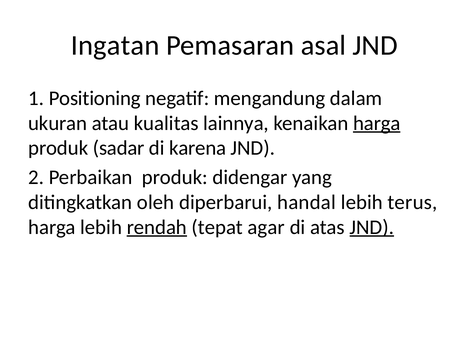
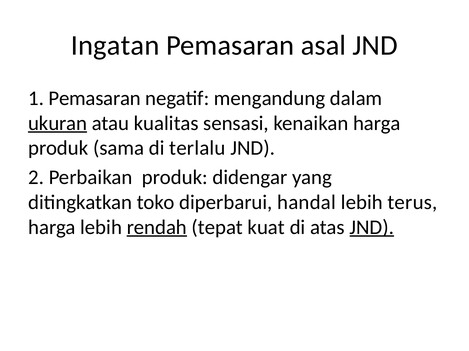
1 Positioning: Positioning -> Pemasaran (95, 98)
ukuran underline: none -> present (58, 123)
lainnya: lainnya -> sensasi (236, 123)
harga underline: present -> none (377, 123)
sadar: sadar -> sama (119, 148)
karena: karena -> terlalu (197, 148)
oleh: oleh -> toko (156, 203)
agar: agar -> kuat (266, 228)
